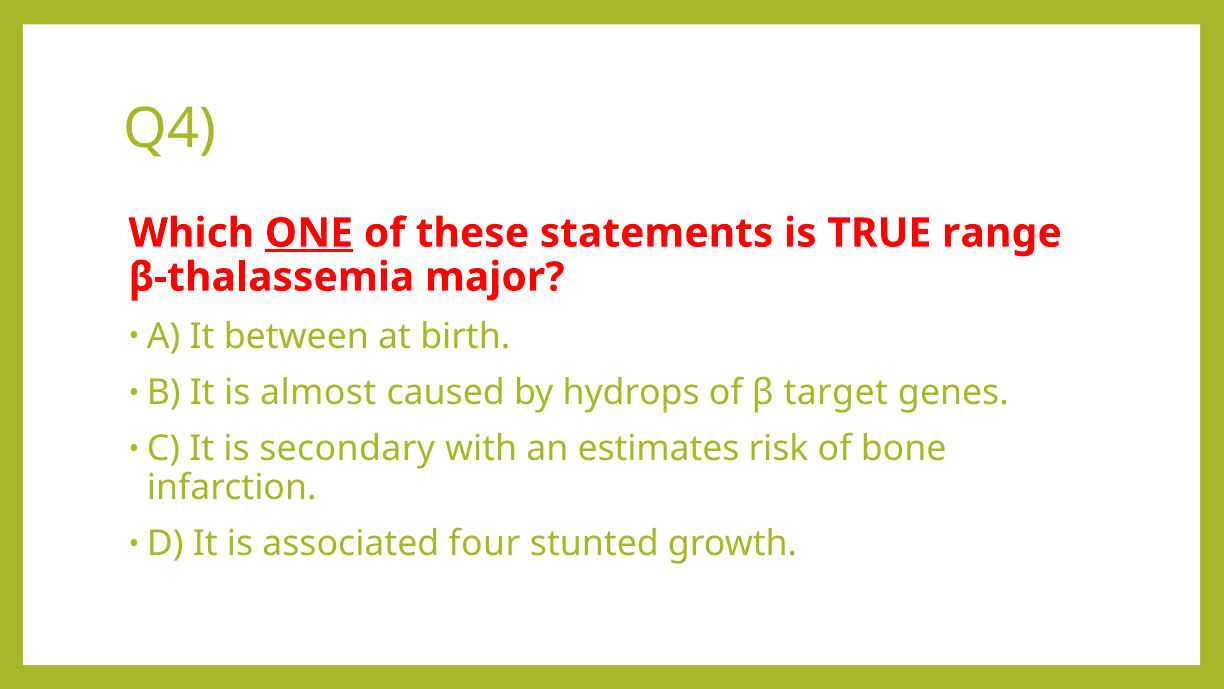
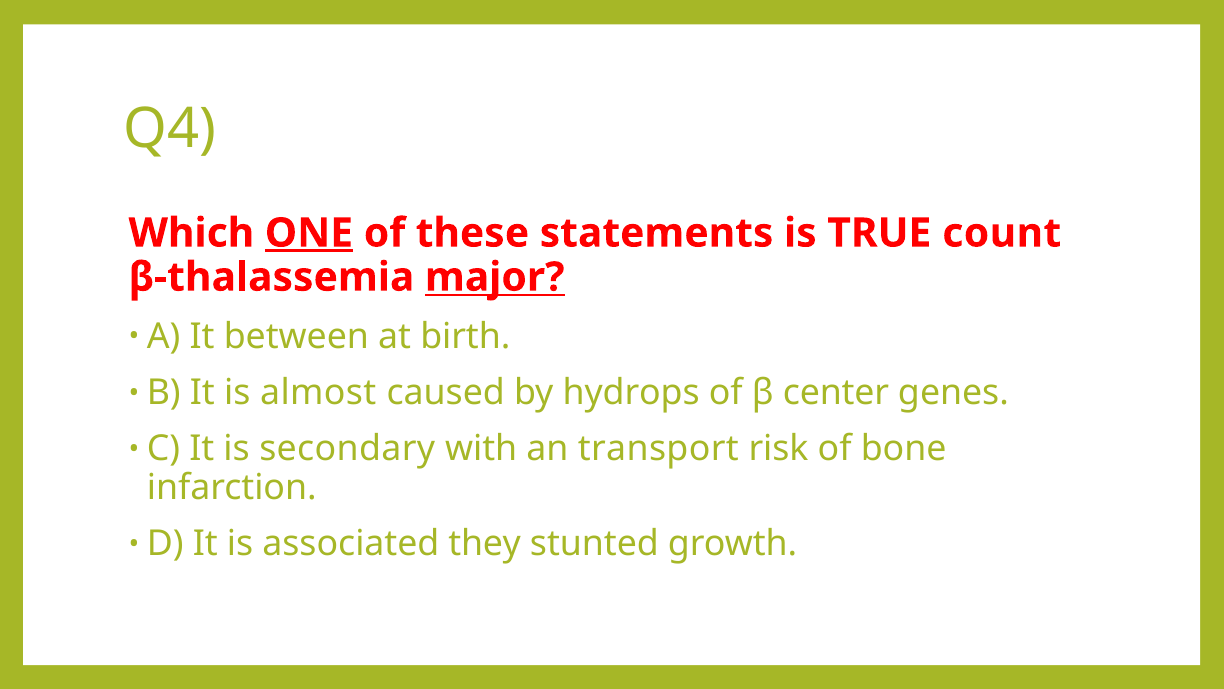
range: range -> count (1002, 233)
major underline: none -> present (495, 277)
target: target -> center (836, 393)
estimates: estimates -> transport (658, 449)
four: four -> they (485, 544)
